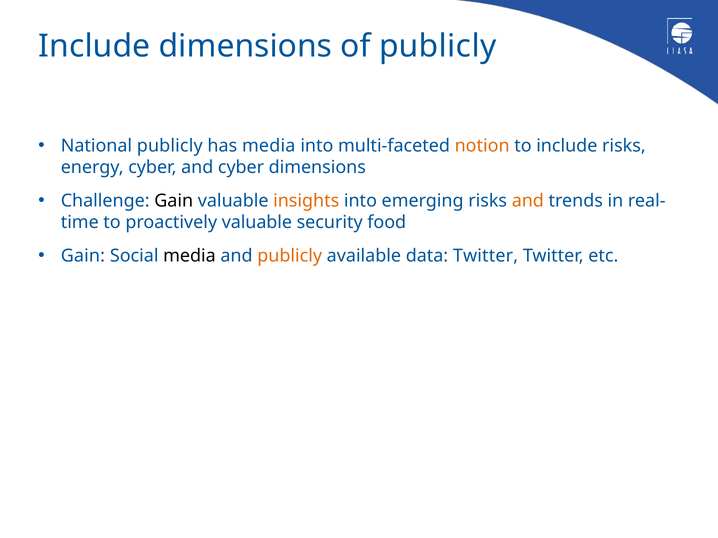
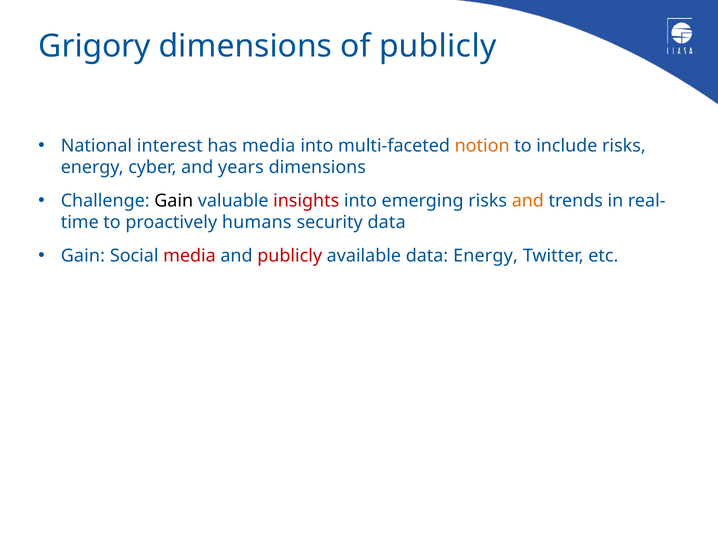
Include: Include -> Grigory (95, 46)
National publicly: publicly -> interest (170, 146)
and cyber: cyber -> years (241, 168)
insights colour: orange -> red (306, 201)
proactively valuable: valuable -> humans (257, 223)
security food: food -> data (387, 223)
media colour: black -> red (189, 256)
publicly colour: orange -> red (290, 256)
data Twitter: Twitter -> Energy (485, 256)
